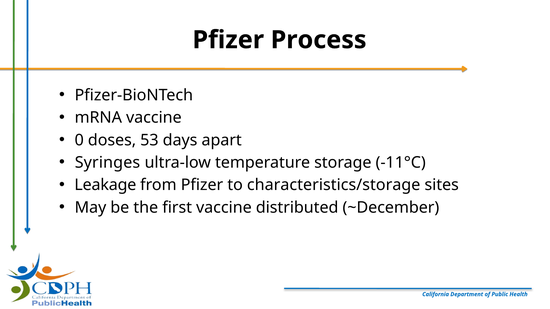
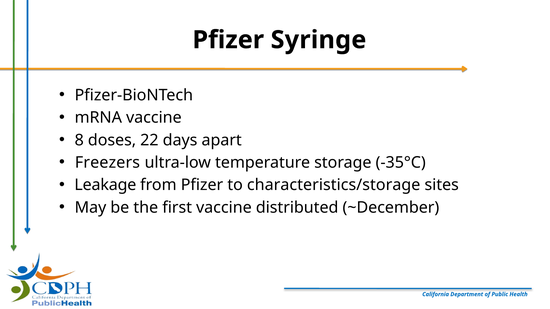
Process: Process -> Syringe (318, 40)
0: 0 -> 8 (79, 140)
53: 53 -> 22 (149, 140)
Syringes: Syringes -> Freezers (107, 163)
-11°C: -11°C -> -35°C (401, 163)
